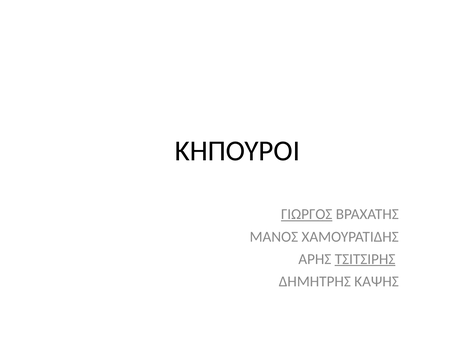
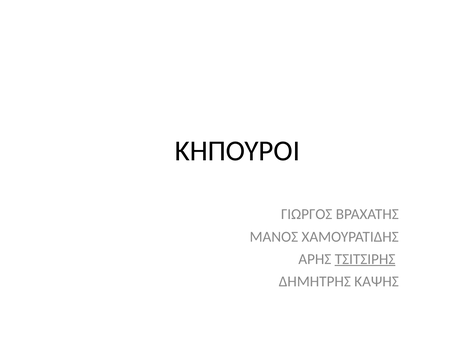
ΓΙΩΡΓΟΣ underline: present -> none (307, 214)
